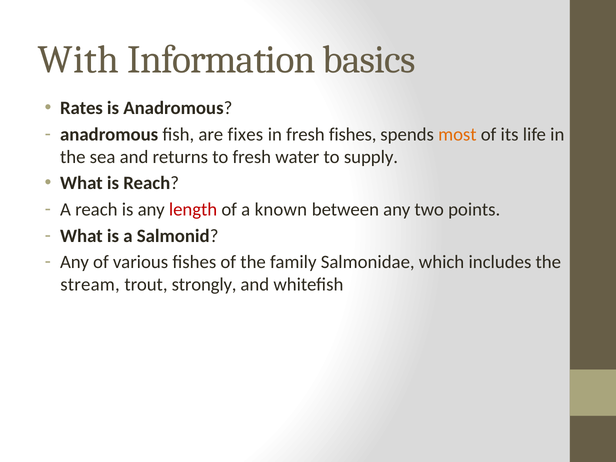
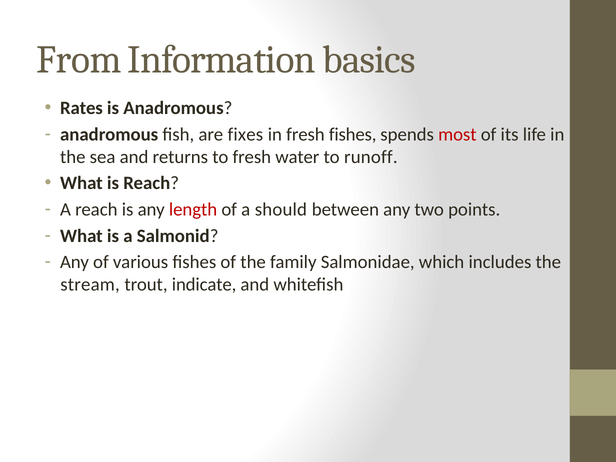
With: With -> From (79, 60)
most colour: orange -> red (457, 134)
supply: supply -> runoff (371, 157)
known: known -> should (281, 210)
strongly: strongly -> indicate (204, 285)
